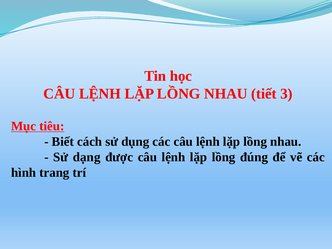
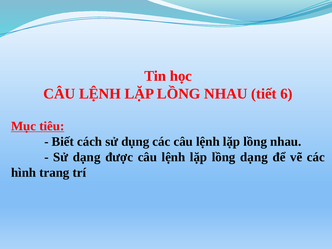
3: 3 -> 6 (286, 94)
lồng đúng: đúng -> dạng (254, 157)
